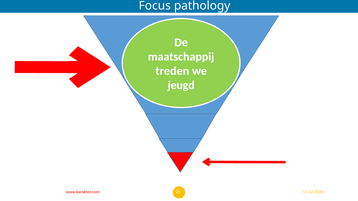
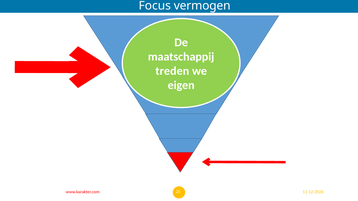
pathology: pathology -> vermogen (202, 6)
jeugd: jeugd -> eigen (181, 85)
